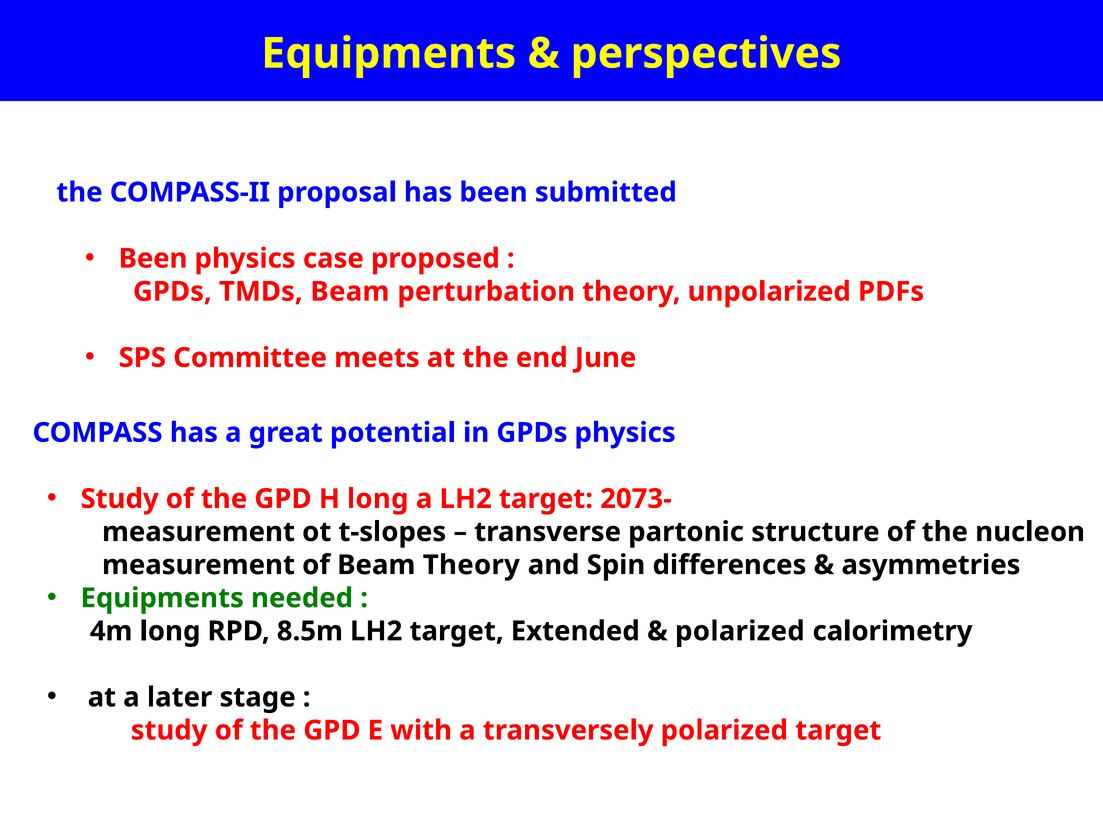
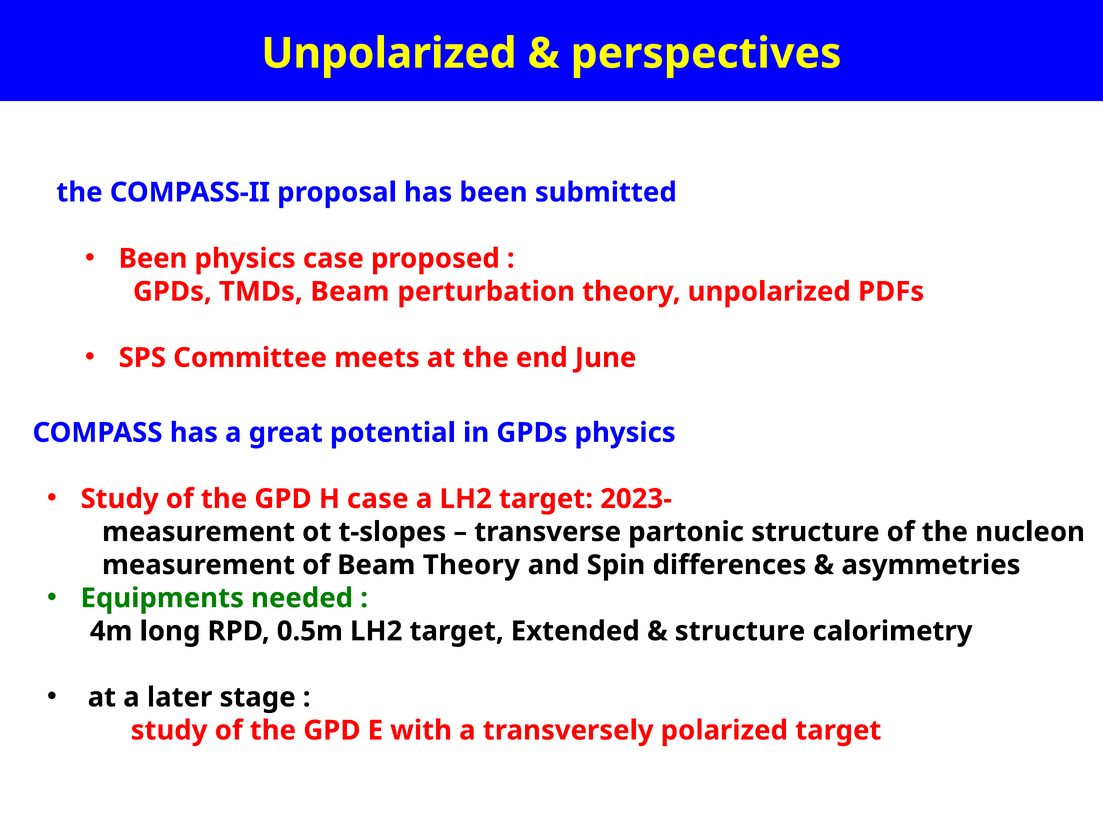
Equipments: Equipments -> Unpolarized (389, 53)
H long: long -> case (378, 499)
2073-: 2073- -> 2023- (636, 499)
8.5m: 8.5m -> 0.5m (310, 631)
polarized: polarized -> structure (740, 631)
